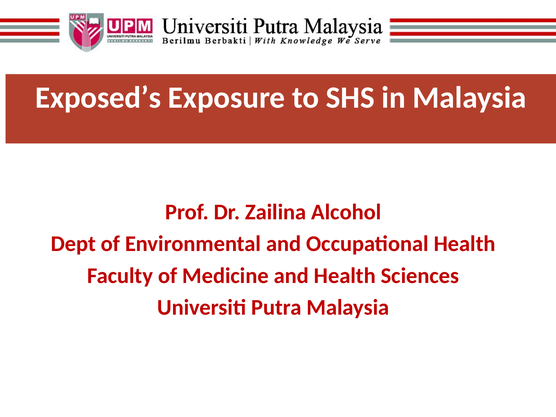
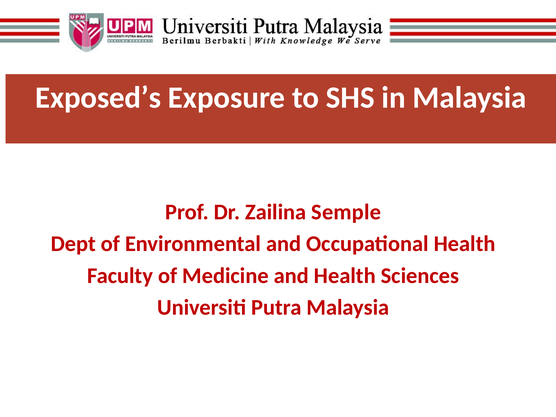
Alcohol: Alcohol -> Semple (346, 212)
